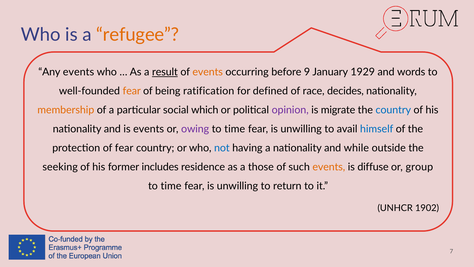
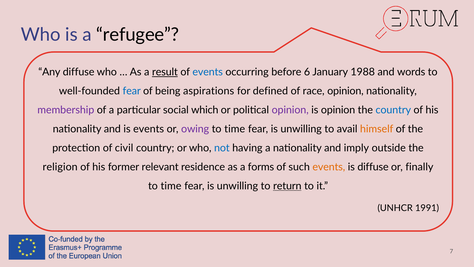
refugee colour: orange -> black (138, 35)
Any events: events -> diffuse (79, 72)
events colour: orange -> blue (208, 72)
9: 9 -> 6 (307, 72)
1929: 1929 -> 1988 (363, 72)
fear colour: orange -> blue (132, 91)
ratification: ratification -> aspirations (209, 91)
race decides: decides -> opinion (345, 91)
membership colour: orange -> purple (66, 110)
is migrate: migrate -> opinion (338, 110)
himself colour: blue -> orange (377, 129)
of fear: fear -> civil (124, 148)
while: while -> imply (356, 148)
seeking: seeking -> religion (60, 167)
includes: includes -> relevant (160, 167)
those: those -> forms (261, 167)
group: group -> finally (419, 167)
return underline: none -> present (287, 186)
1902: 1902 -> 1991 (427, 208)
